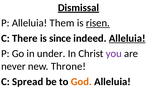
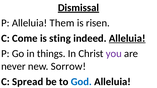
risen underline: present -> none (98, 23)
There: There -> Come (25, 38)
since: since -> sting (60, 38)
under: under -> things (51, 54)
Throne: Throne -> Sorrow (68, 67)
God colour: orange -> blue (81, 82)
